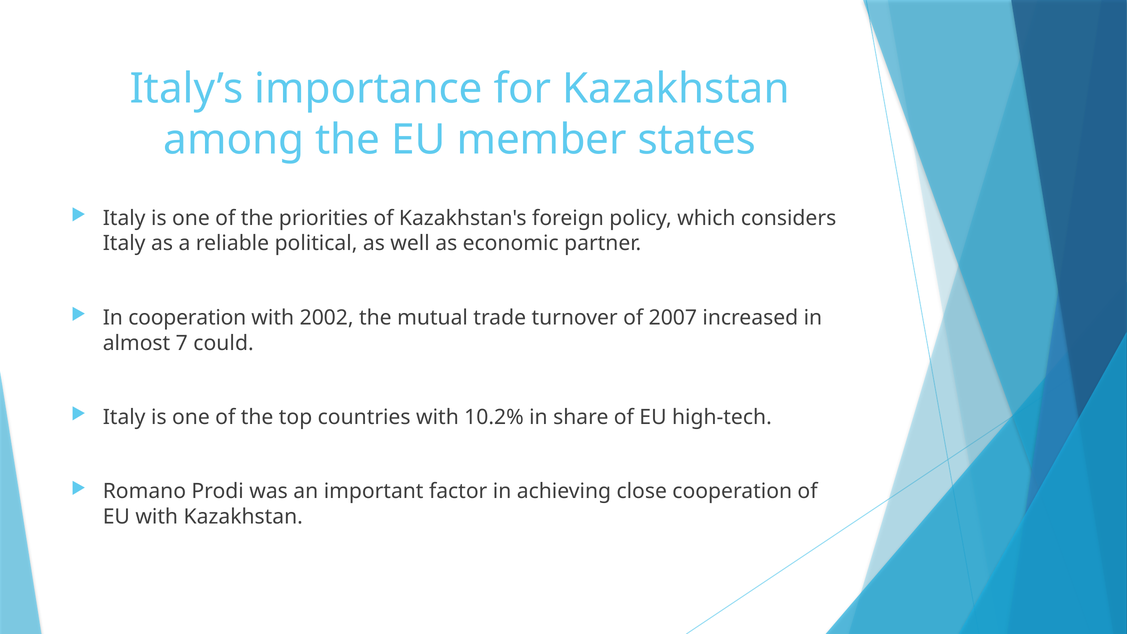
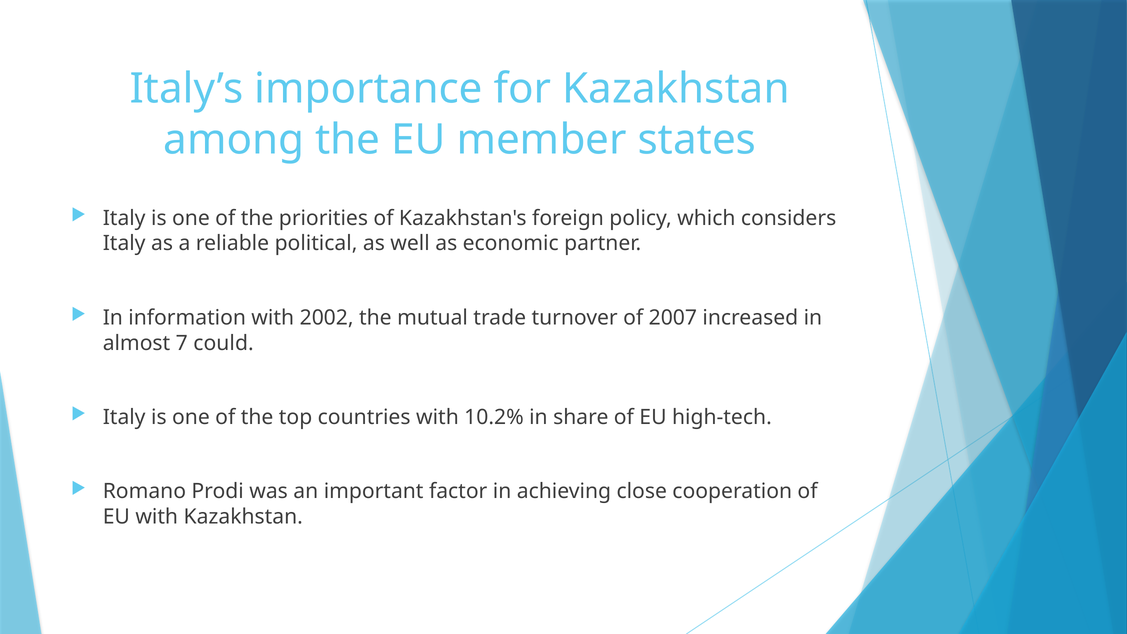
In cooperation: cooperation -> information (187, 318)
